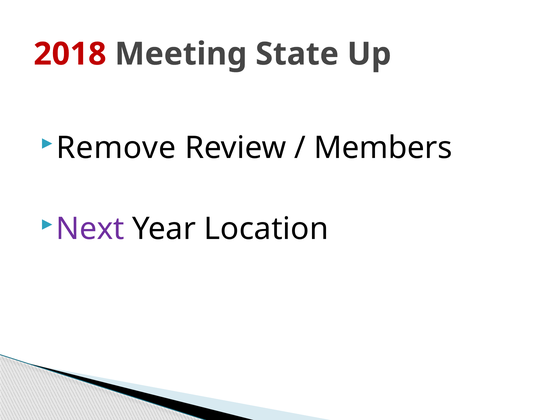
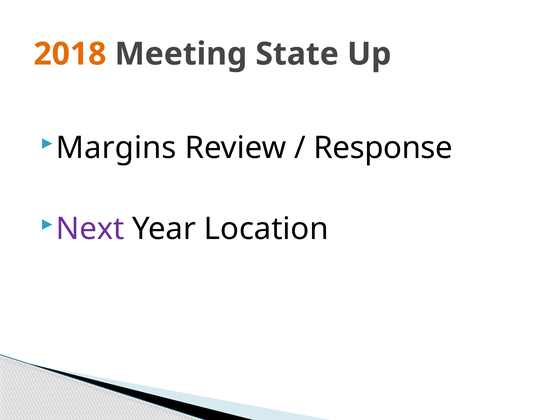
2018 colour: red -> orange (70, 54)
Remove: Remove -> Margins (116, 148)
Members: Members -> Response (383, 148)
